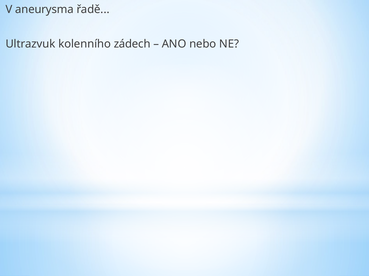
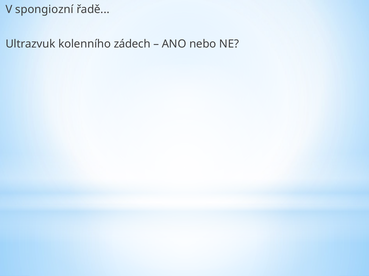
aneurysma: aneurysma -> spongiozní (44, 9)
